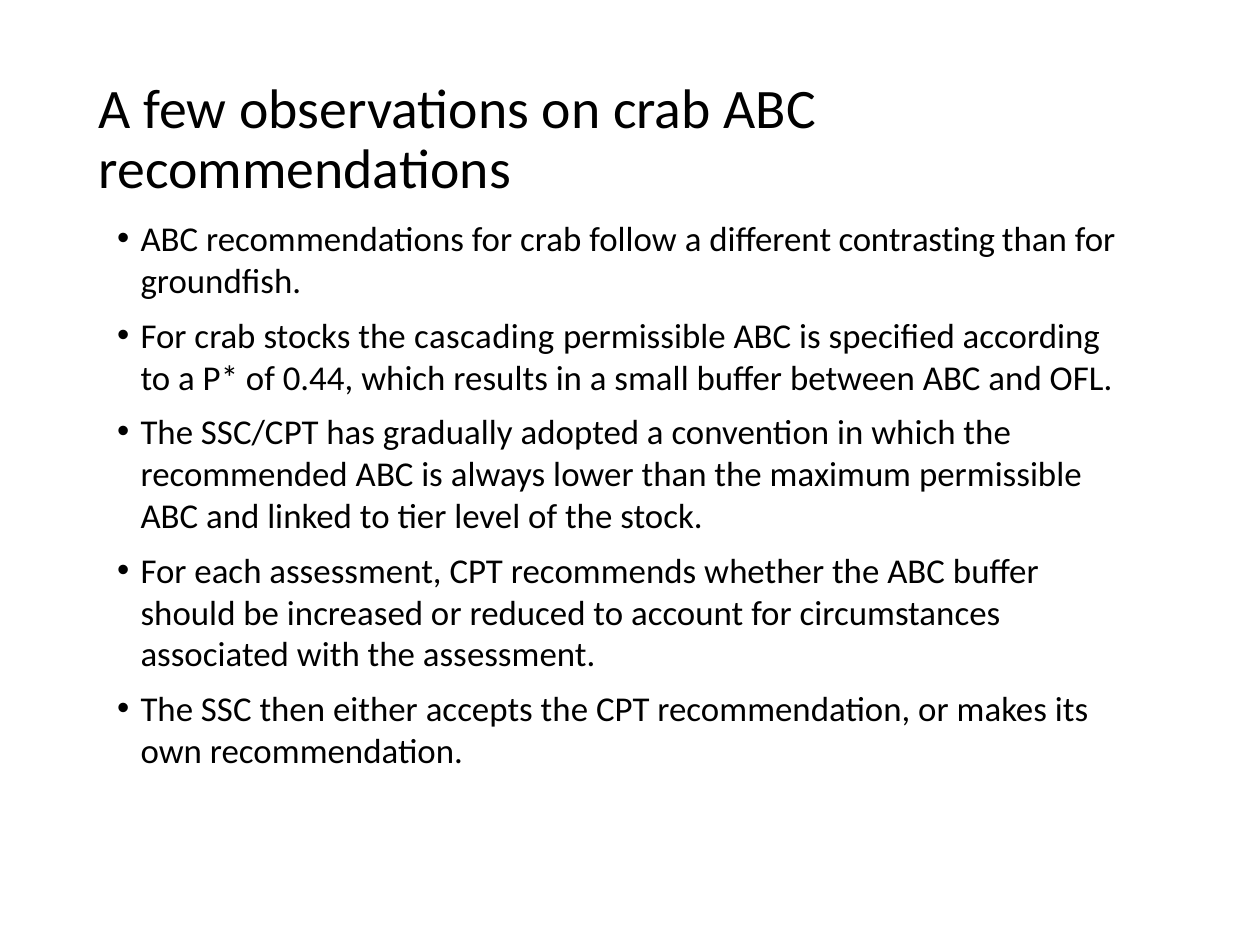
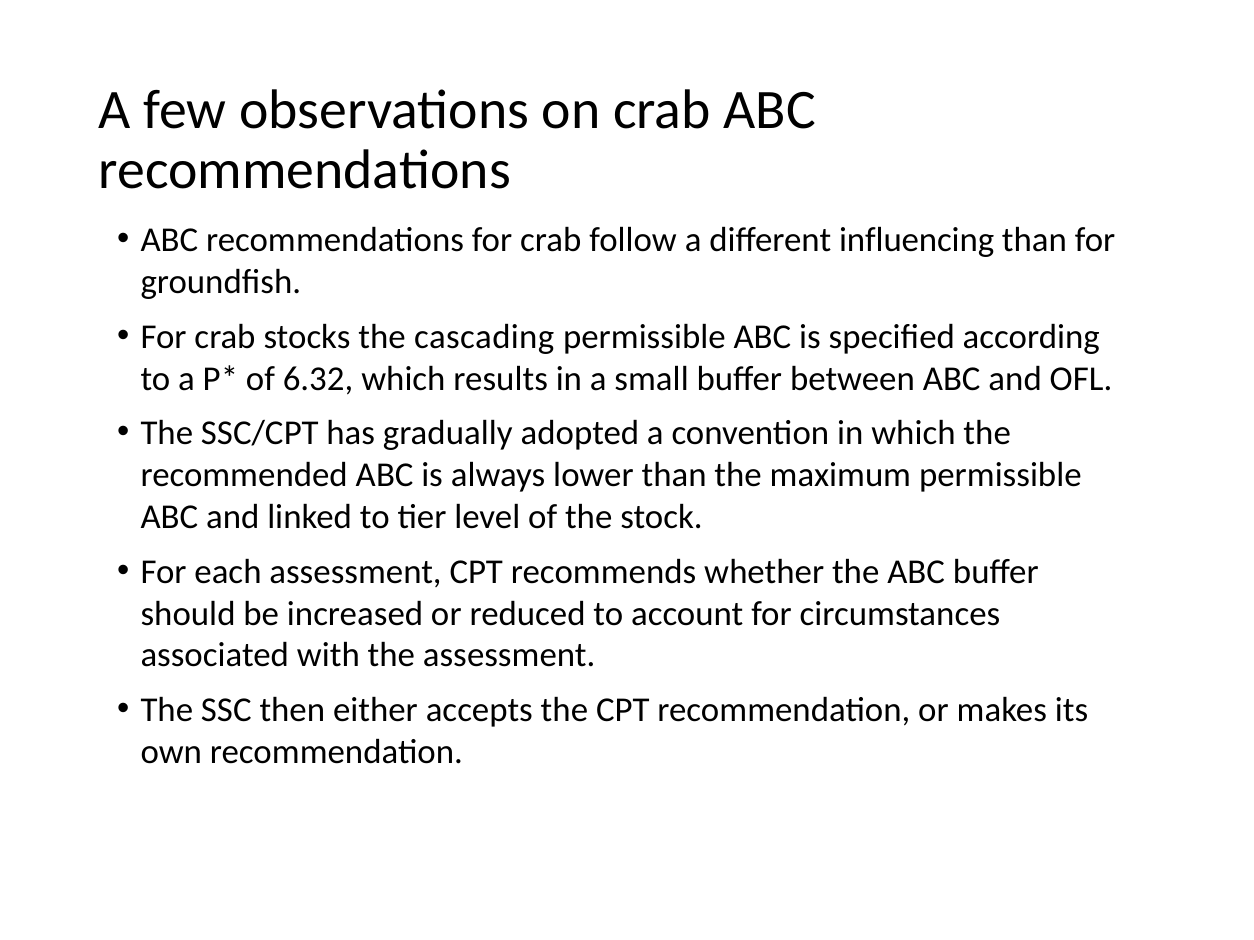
contrasting: contrasting -> influencing (917, 240)
0.44: 0.44 -> 6.32 (318, 379)
